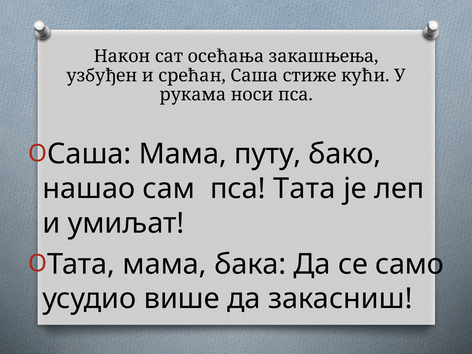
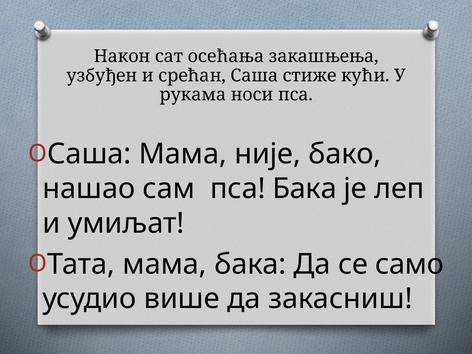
путу: путу -> није (268, 154)
пса Тата: Тата -> Бака (305, 189)
